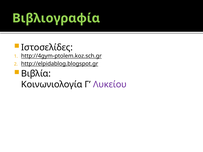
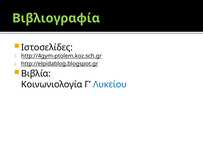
Λυκείου colour: purple -> blue (110, 85)
